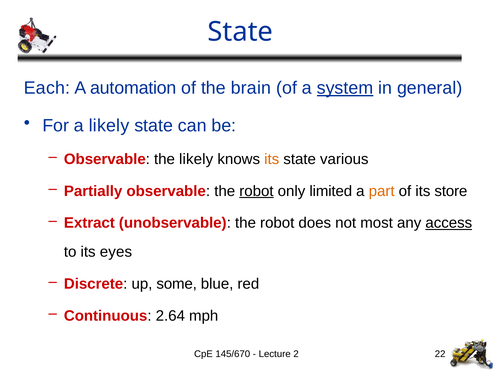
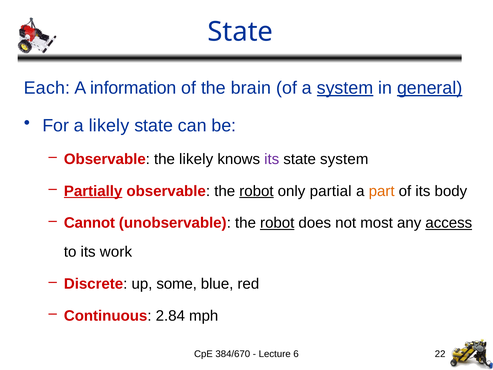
automation: automation -> information (133, 88)
general underline: none -> present (430, 88)
its colour: orange -> purple (272, 159)
state various: various -> system (344, 159)
Partially underline: none -> present (93, 191)
limited: limited -> partial (331, 191)
store: store -> body (451, 191)
Extract: Extract -> Cannot (89, 223)
robot underline: none -> present (277, 223)
eyes: eyes -> work (116, 252)
2.64: 2.64 -> 2.84 (170, 316)
145/670: 145/670 -> 384/670 (233, 354)
2: 2 -> 6 (296, 354)
